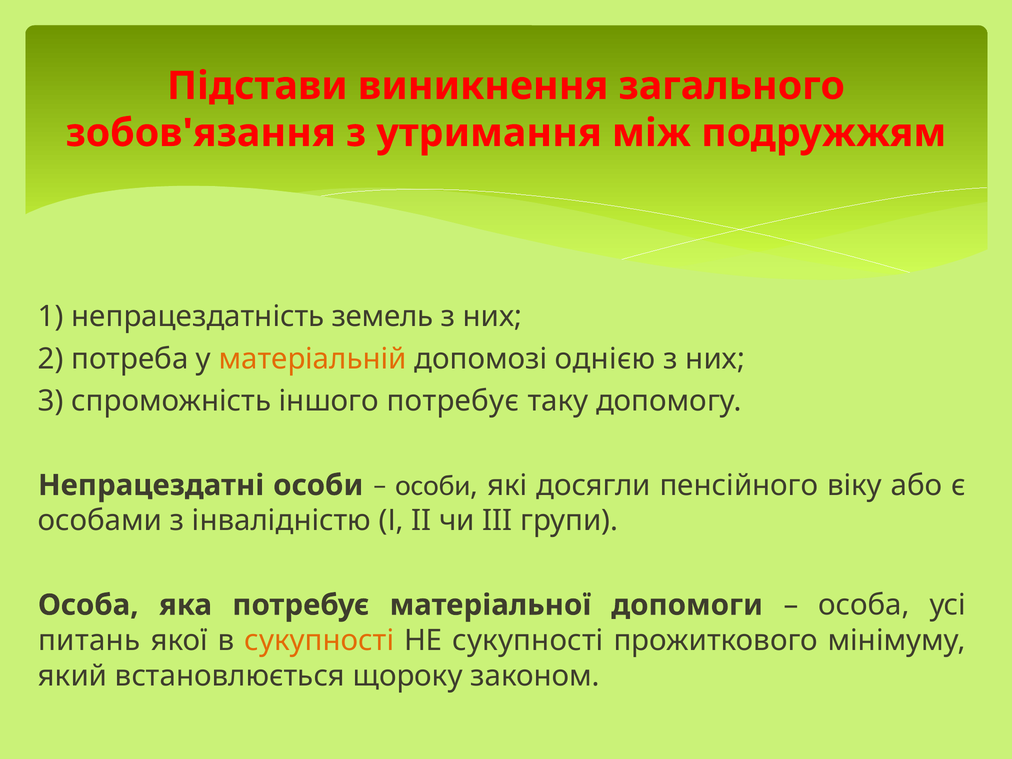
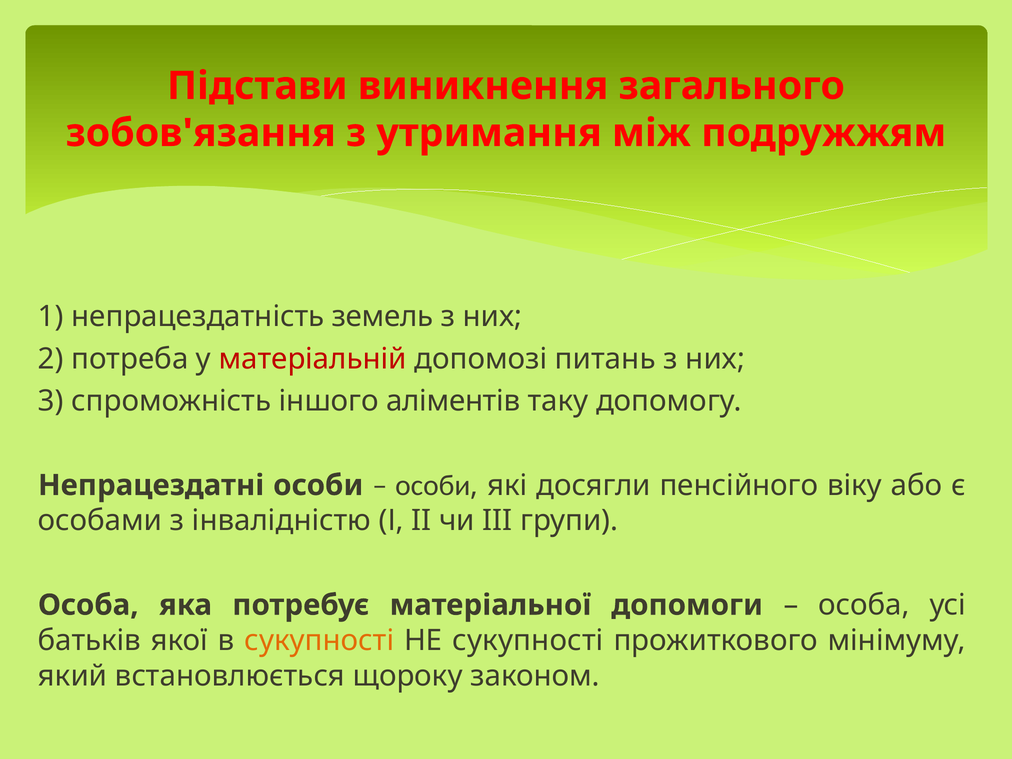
матеріальній colour: orange -> red (313, 359)
однією: однією -> питань (605, 359)
іншого потребує: потребує -> аліментів (453, 401)
питань: питань -> батьків (89, 640)
